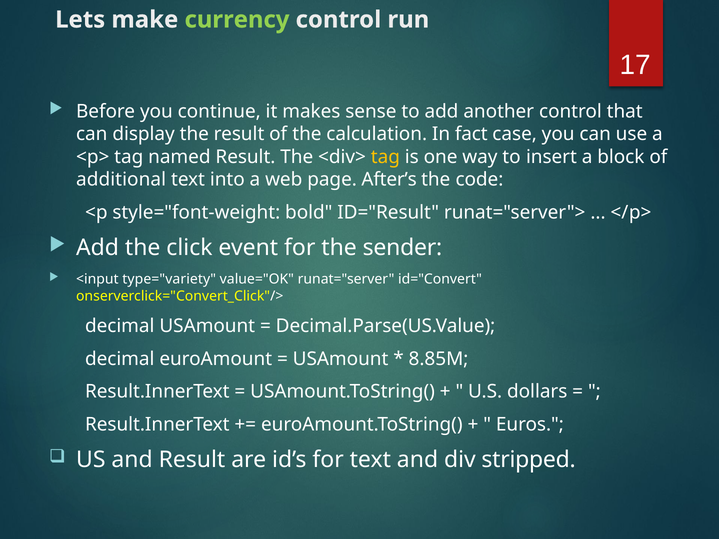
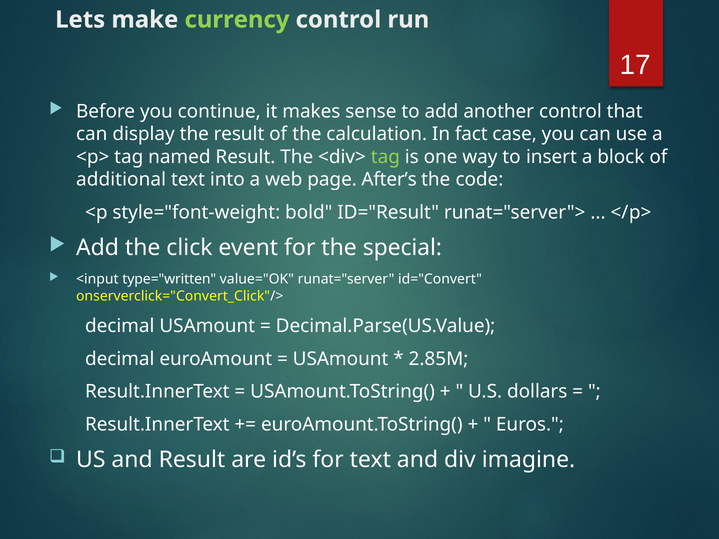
tag colour: yellow -> light green (385, 157)
sender: sender -> special (402, 248)
type="variety: type="variety -> type="written (169, 279)
8.85M: 8.85M -> 2.85M (439, 359)
stripped: stripped -> imagine (528, 460)
